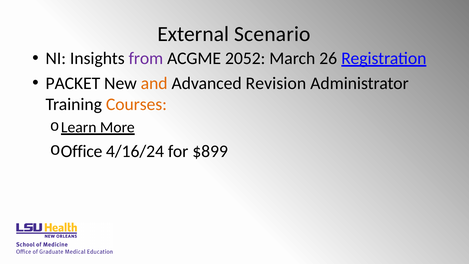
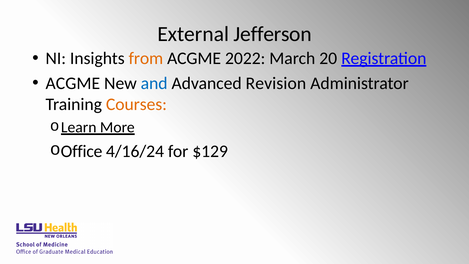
Scenario: Scenario -> Jefferson (273, 34)
from colour: purple -> orange (146, 58)
2052: 2052 -> 2022 (245, 58)
26: 26 -> 20 (328, 58)
PACKET: PACKET -> ACGME (73, 83)
and colour: orange -> blue (154, 83)
$899: $899 -> $129 (210, 151)
